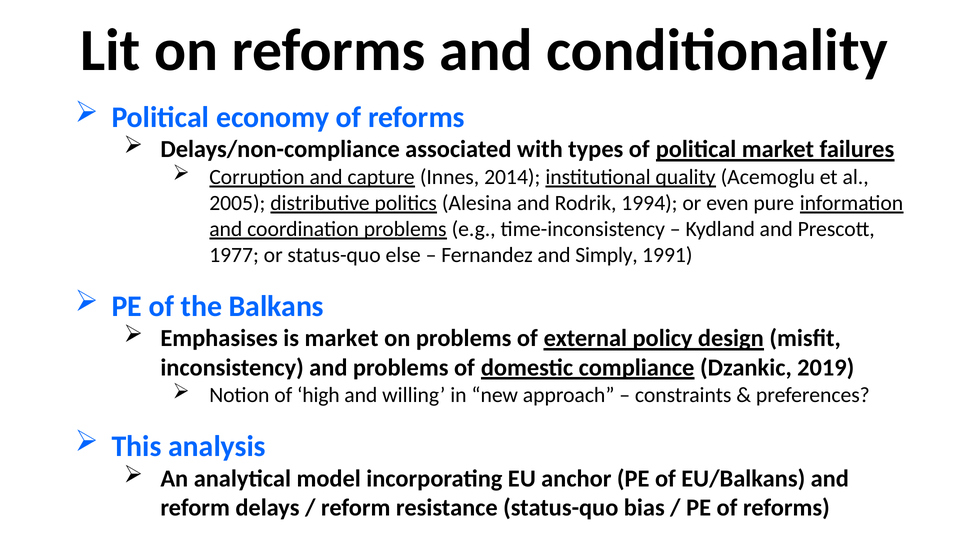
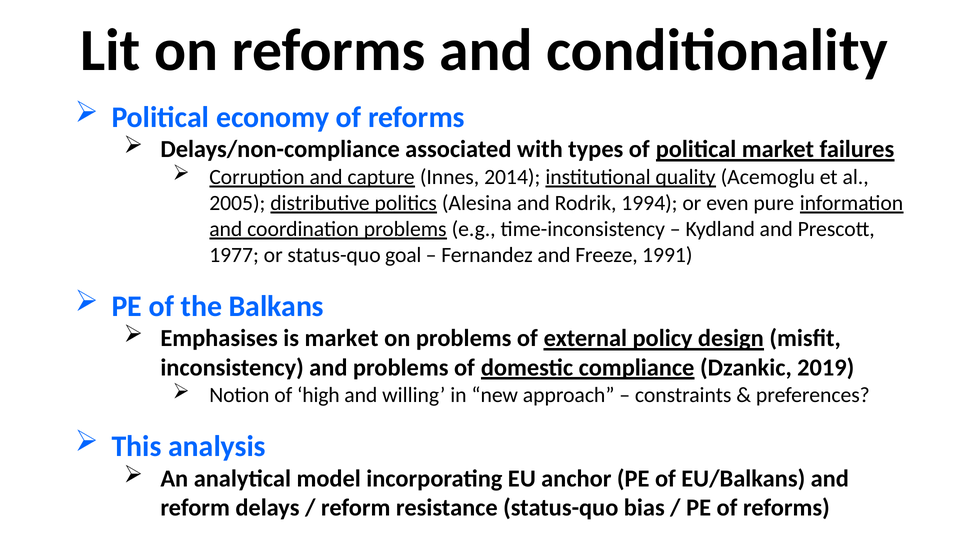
else: else -> goal (403, 255)
Simply: Simply -> Freeze (607, 255)
